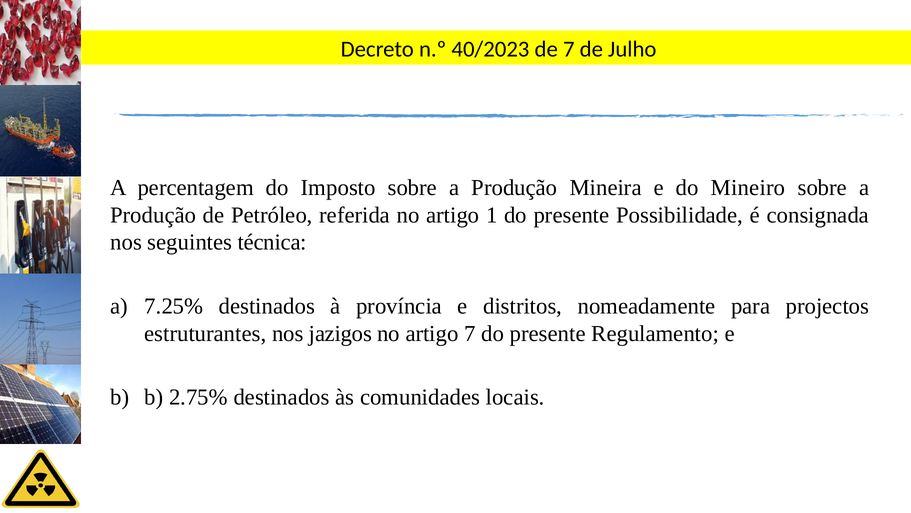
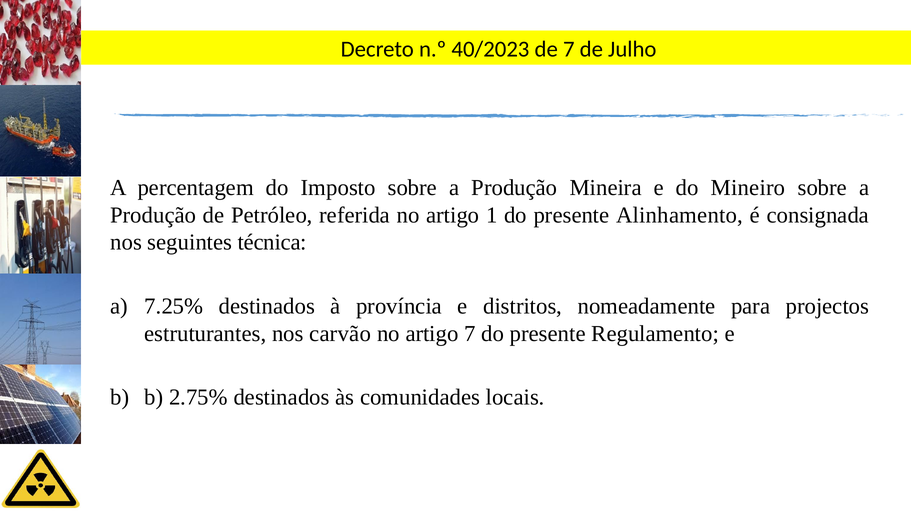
Possibilidade: Possibilidade -> Alinhamento (680, 215)
jazigos: jazigos -> carvão (340, 333)
